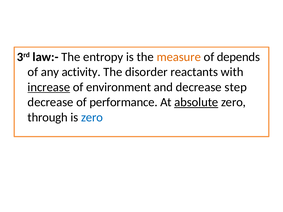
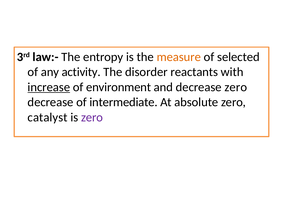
depends: depends -> selected (238, 57)
decrease step: step -> zero (236, 87)
performance: performance -> intermediate (124, 102)
absolute underline: present -> none (196, 102)
through: through -> catalyst (48, 117)
zero colour: blue -> purple (92, 117)
